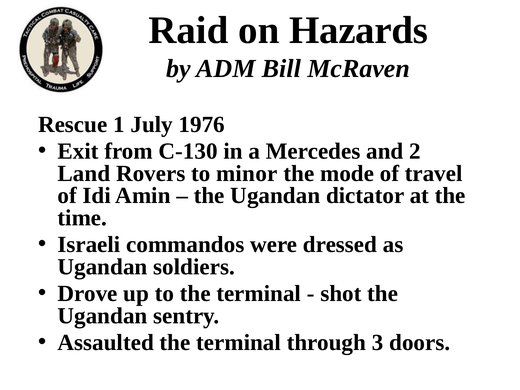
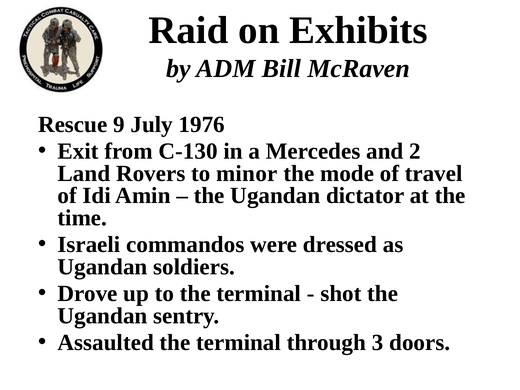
Hazards: Hazards -> Exhibits (358, 30)
1: 1 -> 9 (119, 124)
